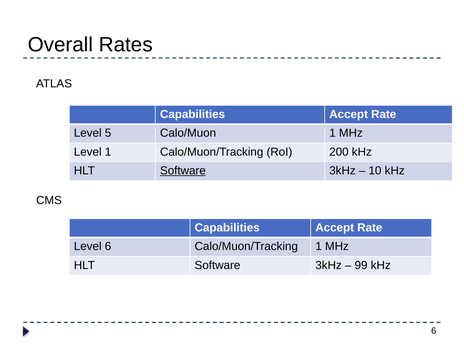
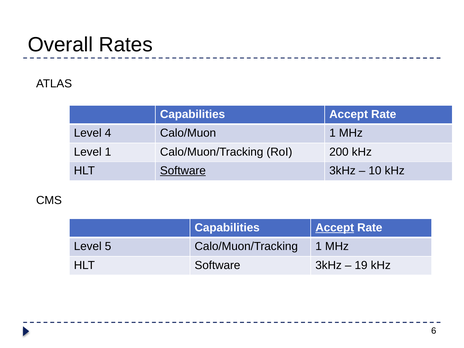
5: 5 -> 4 (108, 133)
Accept underline: none -> present (335, 228)
Level 6: 6 -> 5 (108, 246)
99: 99 -> 19 (361, 265)
